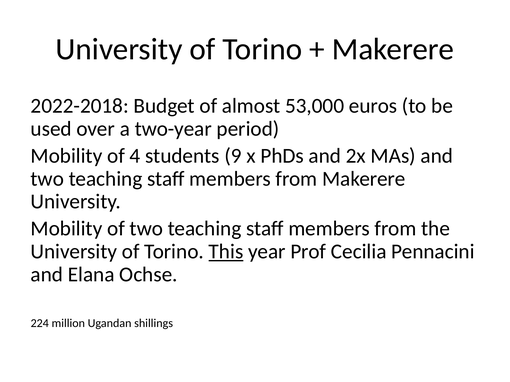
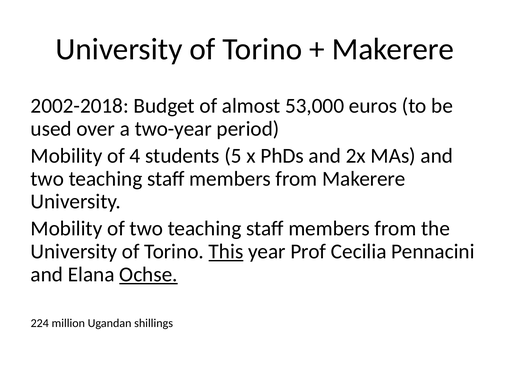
2022-2018: 2022-2018 -> 2002-2018 (80, 106)
9: 9 -> 5 (233, 156)
Ochse underline: none -> present (148, 275)
